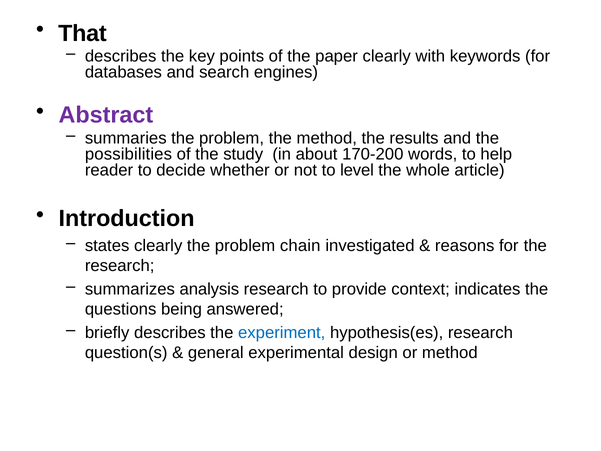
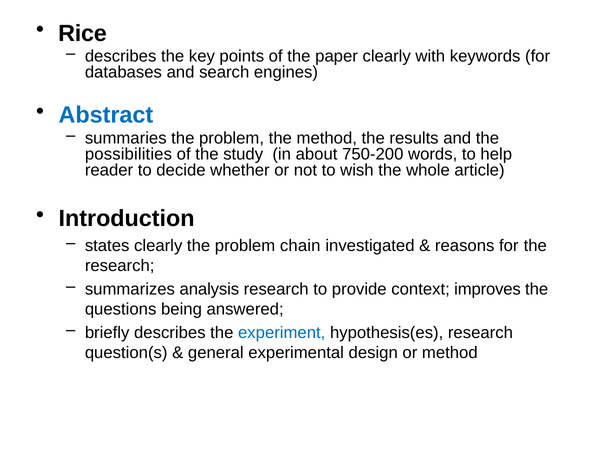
That: That -> Rice (82, 33)
Abstract colour: purple -> blue (106, 115)
170-200: 170-200 -> 750-200 (373, 154)
level: level -> wish (357, 170)
indicates: indicates -> improves (488, 289)
